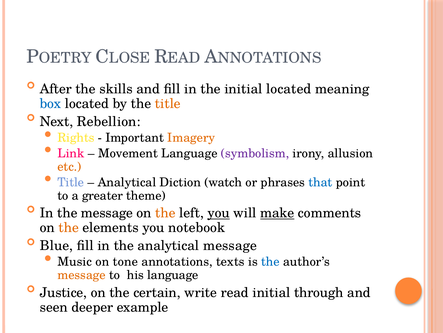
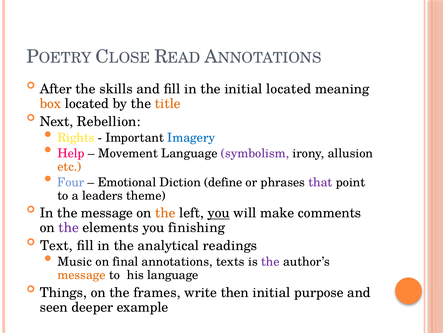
box colour: blue -> orange (50, 103)
Imagery colour: orange -> blue (191, 137)
Link: Link -> Help (71, 153)
Title: Title -> Four (71, 182)
Analytical: Analytical -> Emotional (127, 182)
watch: watch -> define (223, 182)
that colour: blue -> purple (320, 182)
greater: greater -> leaders (102, 195)
make underline: present -> none (277, 213)
the colour: orange -> purple (69, 227)
notebook: notebook -> finishing (197, 227)
Blue: Blue -> Text (56, 245)
analytical message: message -> readings (230, 245)
tone: tone -> final (126, 261)
the colour: blue -> purple (270, 261)
Justice: Justice -> Things (63, 292)
certain: certain -> frames (157, 292)
read: read -> then (235, 292)
through: through -> purpose (319, 292)
